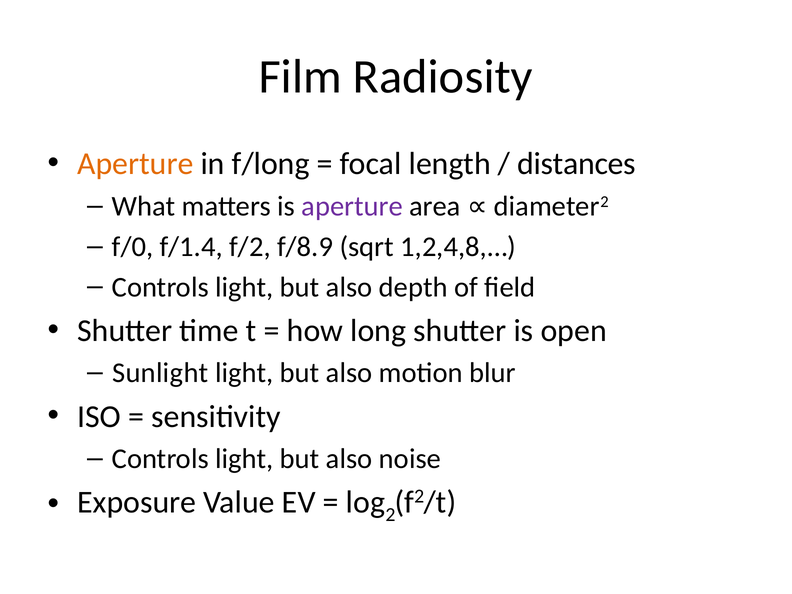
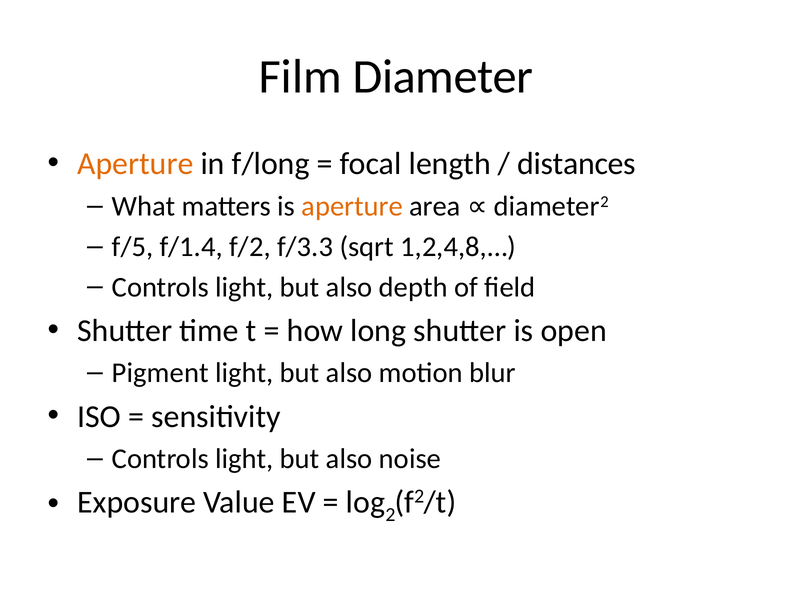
Film Radiosity: Radiosity -> Diameter (443, 77)
aperture colour: purple -> orange (352, 206)
f/0: f/0 -> f/5 (133, 247)
f/8.9: f/8.9 -> f/3.3 (305, 247)
Sunlight: Sunlight -> Pigment (160, 373)
